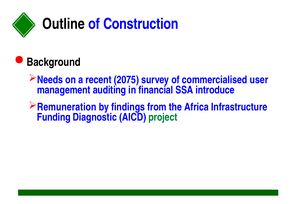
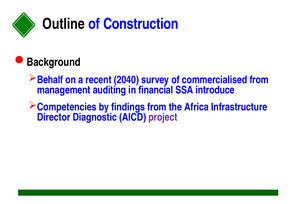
Needs: Needs -> Behalf (50, 80)
2075: 2075 -> 2040 (126, 80)
commercialised user: user -> from (259, 80)
Remuneration: Remuneration -> Competencies (67, 107)
Funding: Funding -> Director (54, 117)
project colour: green -> purple (163, 117)
